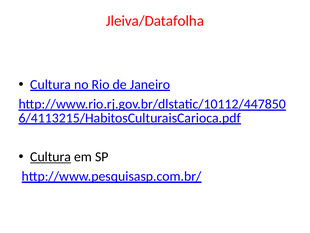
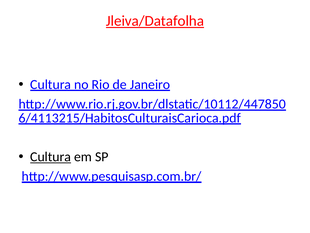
Jleiva/Datafolha underline: none -> present (155, 21)
